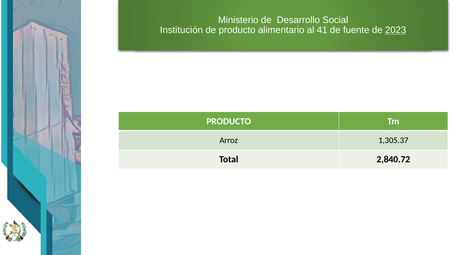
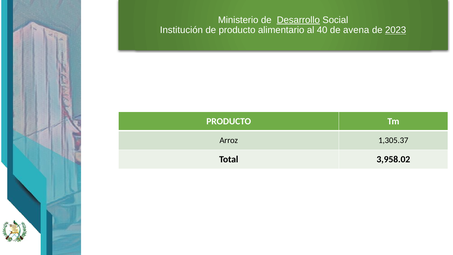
Desarrollo underline: none -> present (298, 20)
41: 41 -> 40 (322, 30)
fuente: fuente -> avena (356, 30)
2,840.72: 2,840.72 -> 3,958.02 (393, 159)
